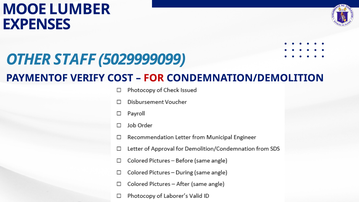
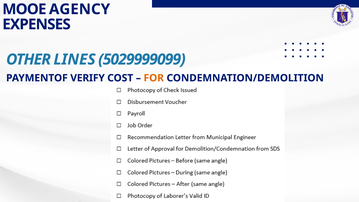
LUMBER: LUMBER -> AGENCY (80, 9)
STAFF: STAFF -> LINES (75, 59)
FOR colour: red -> orange (154, 78)
